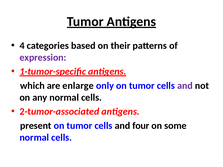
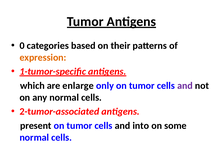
4: 4 -> 0 (22, 46)
expression colour: purple -> orange (43, 58)
four: four -> into (141, 126)
